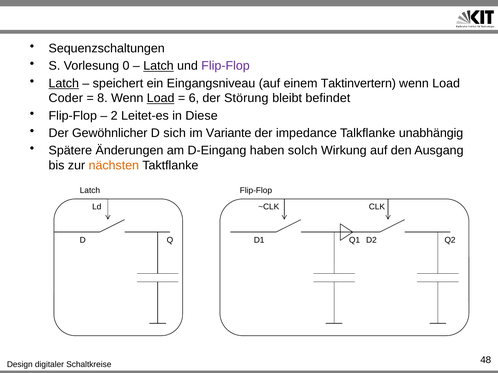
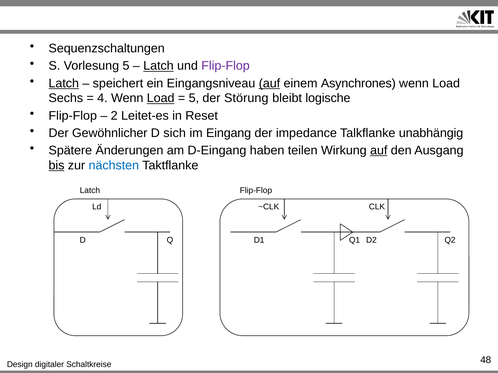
Vorlesung 0: 0 -> 5 (126, 66)
auf underline: none -> present (269, 83)
Taktinvertern: Taktinvertern -> Asynchrones (358, 83)
Coder: Coder -> Sechs (66, 98)
8: 8 -> 4 (102, 98)
6: 6 -> 5 (194, 98)
befindet: befindet -> logische (328, 98)
Diese: Diese -> Reset (202, 116)
Variante: Variante -> Eingang (229, 133)
solch: solch -> teilen (303, 151)
auf underline: none -> present (379, 151)
bis underline: none -> present (56, 166)
nächsten colour: orange -> blue (114, 166)
